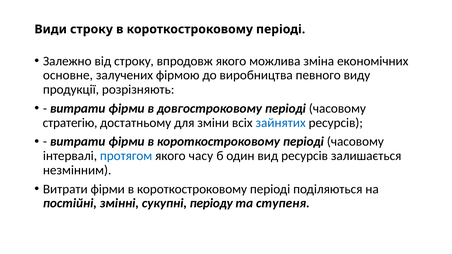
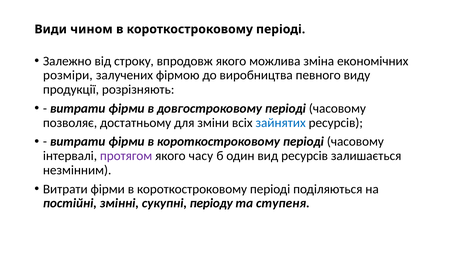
Види строку: строку -> чином (91, 29)
основне: основне -> розміри (68, 75)
стратегію: стратегію -> позволяє (70, 123)
протягом colour: blue -> purple (126, 156)
